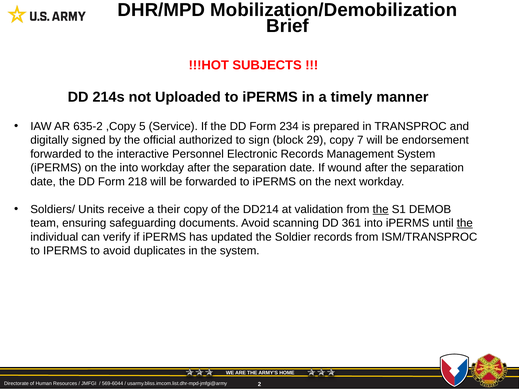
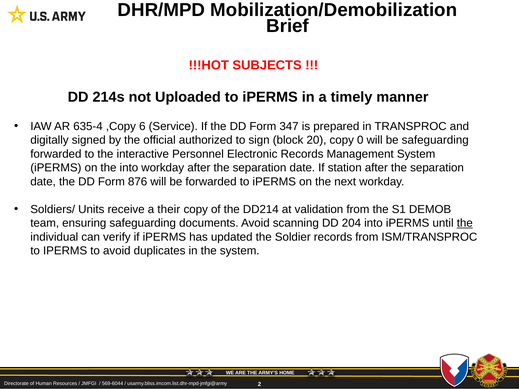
635-2: 635-2 -> 635-4 (88, 126)
5: 5 -> 6 (142, 126)
234: 234 -> 347 (289, 126)
29: 29 -> 20 (316, 140)
7: 7 -> 0 (360, 140)
be endorsement: endorsement -> safeguarding (435, 140)
wound: wound -> station (345, 168)
218: 218 -> 876 (138, 182)
the underline: present -> none (381, 209)
361: 361 -> 204 (351, 223)
